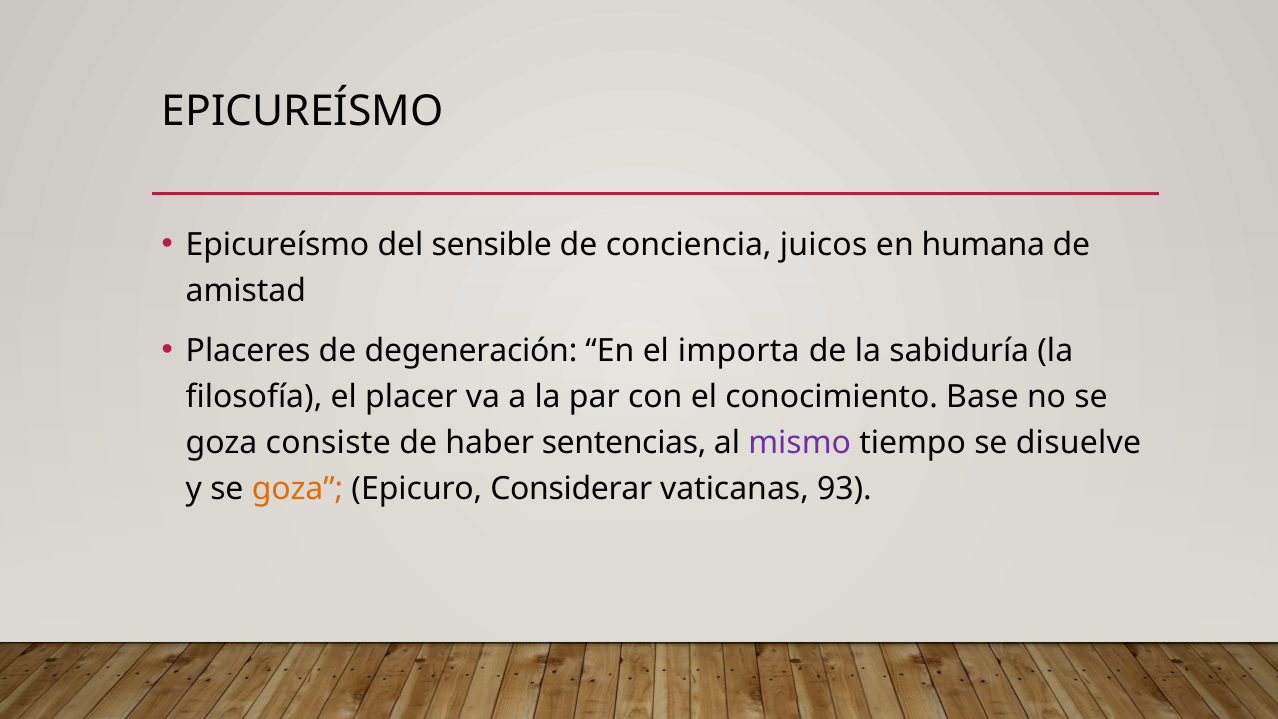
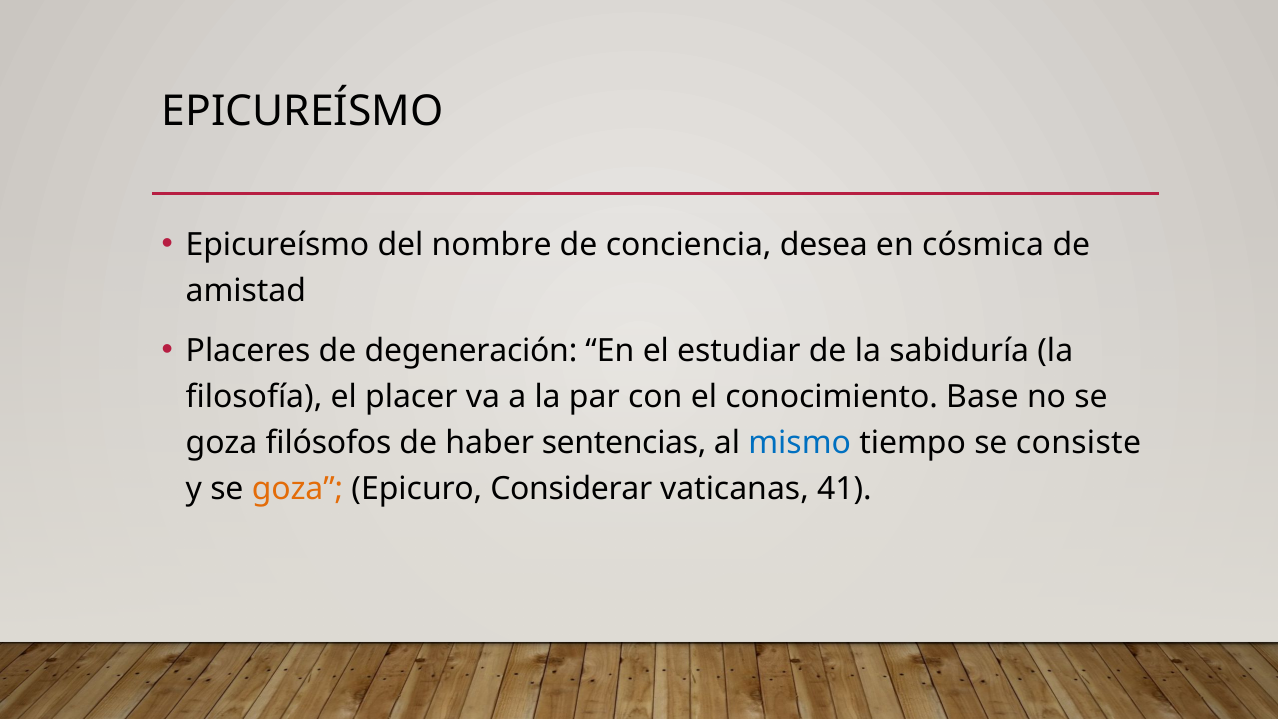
sensible: sensible -> nombre (492, 245)
juicos: juicos -> desea (824, 245)
humana: humana -> cósmica (983, 245)
importa: importa -> estudiar (739, 350)
consiste: consiste -> filósofos (329, 442)
mismo colour: purple -> blue (800, 442)
disuelve: disuelve -> consiste (1078, 442)
93: 93 -> 41 (844, 488)
